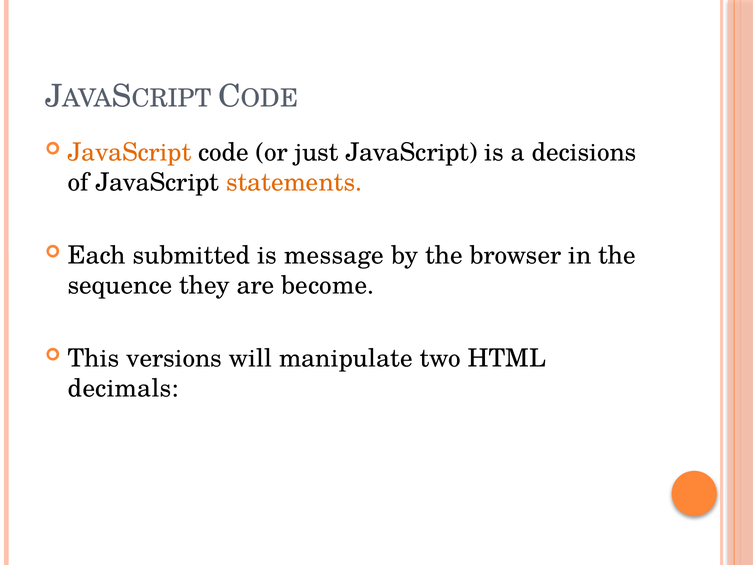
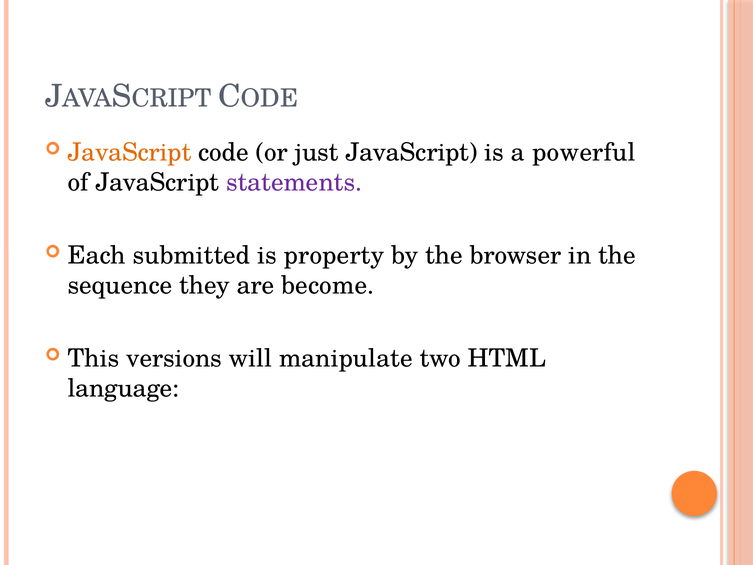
decisions: decisions -> powerful (584, 152)
statements colour: orange -> purple (294, 182)
message: message -> property (334, 255)
decimals: decimals -> language (123, 388)
